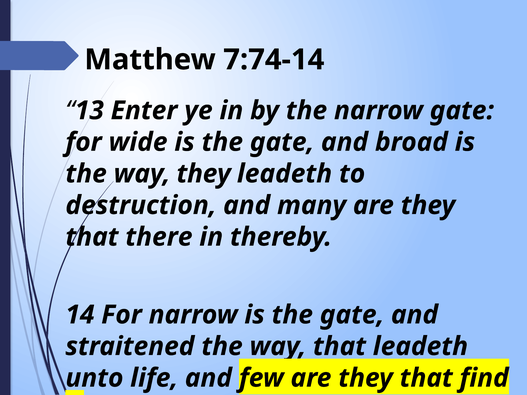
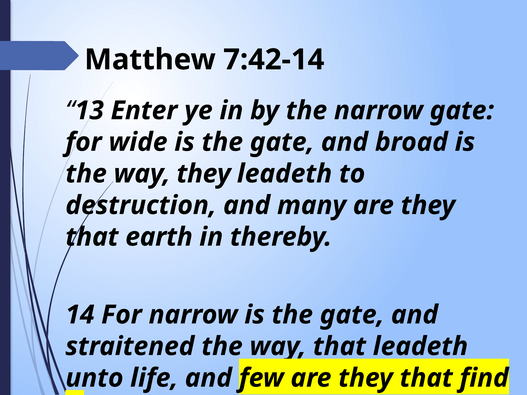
7:74-14: 7:74-14 -> 7:42-14 (274, 60)
there: there -> earth (159, 237)
